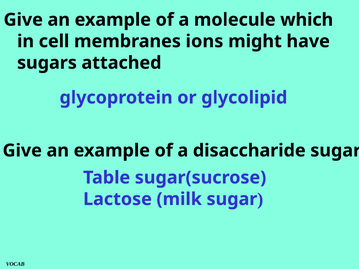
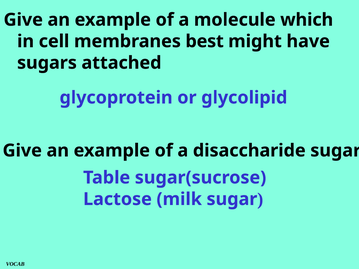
ions: ions -> best (205, 41)
